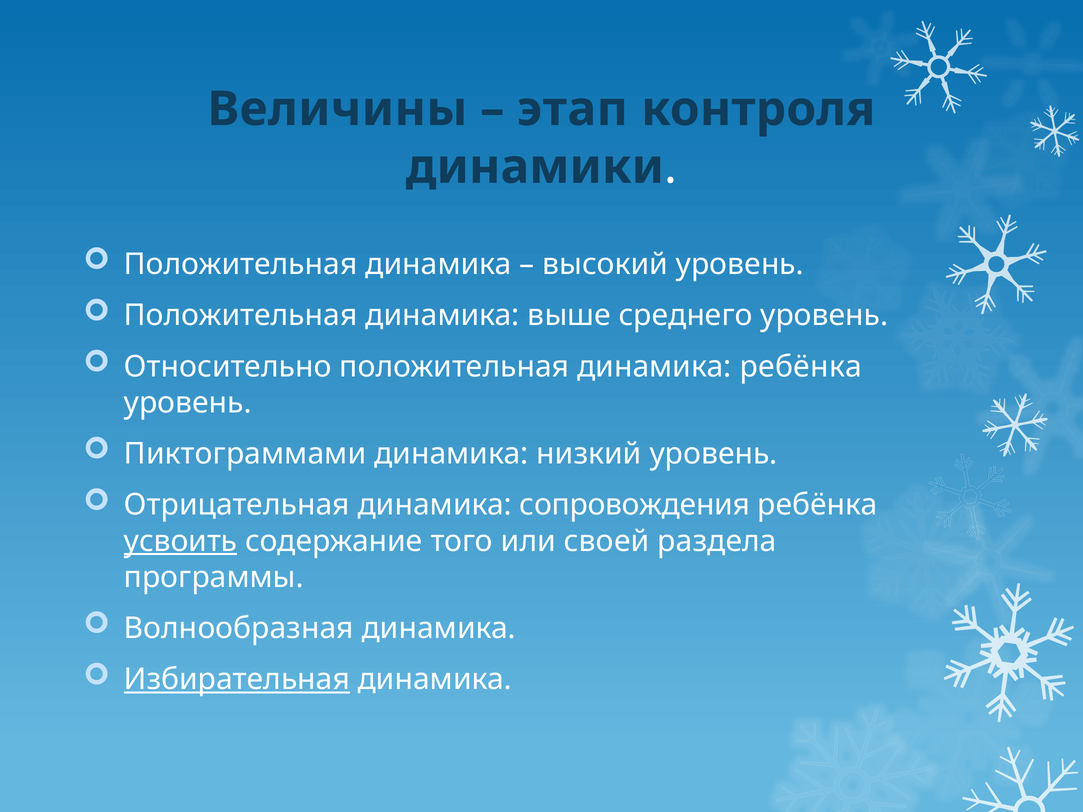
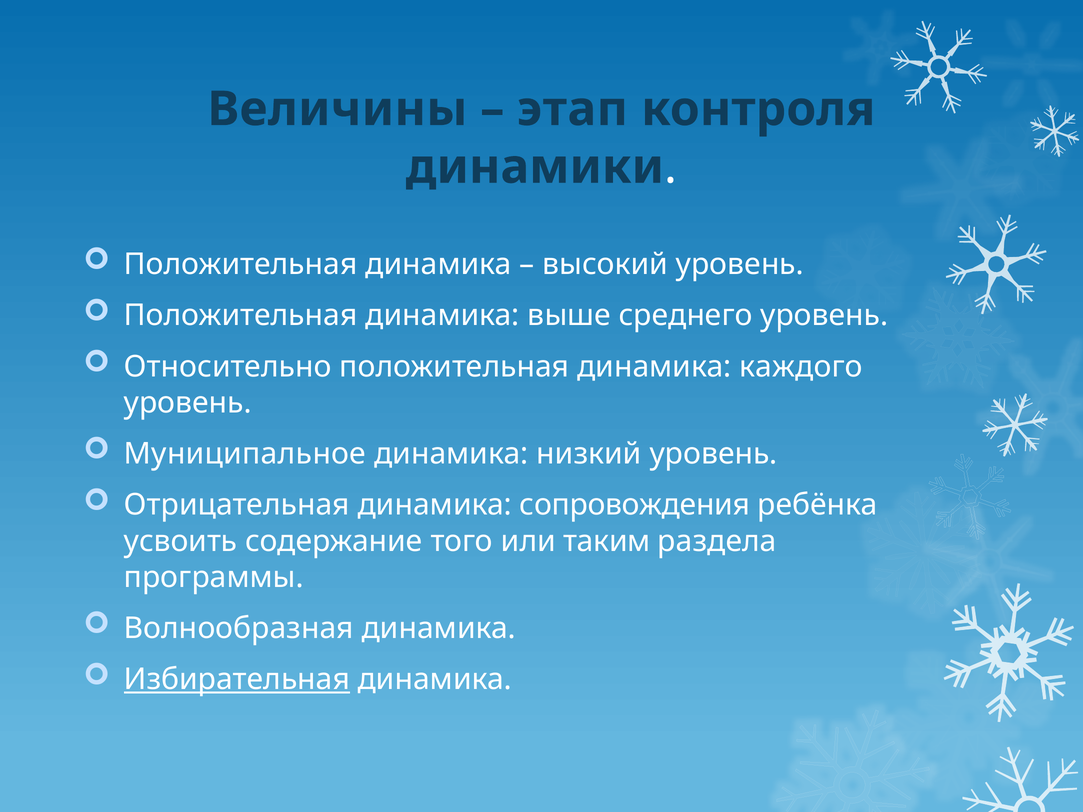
динамика ребёнка: ребёнка -> каждого (801, 367)
Пиктограммами: Пиктограммами -> Муниципальное (245, 454)
усвоить underline: present -> none (181, 541)
своей: своей -> таким (607, 541)
